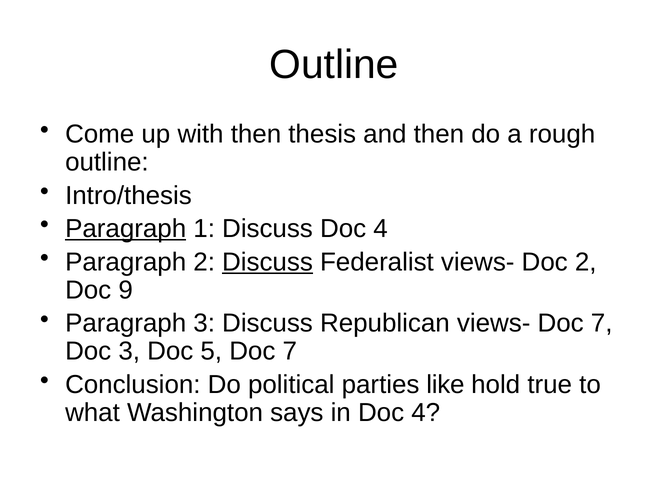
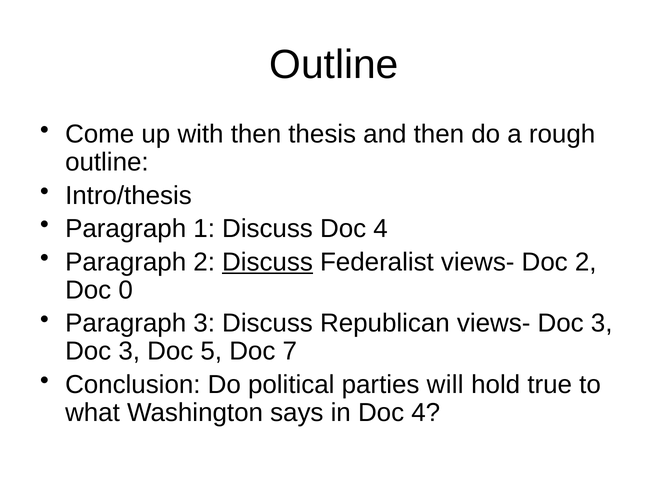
Paragraph underline: present -> none (126, 229)
9: 9 -> 0 (126, 290)
views- Doc 7: 7 -> 3 (602, 323)
like: like -> will (445, 385)
